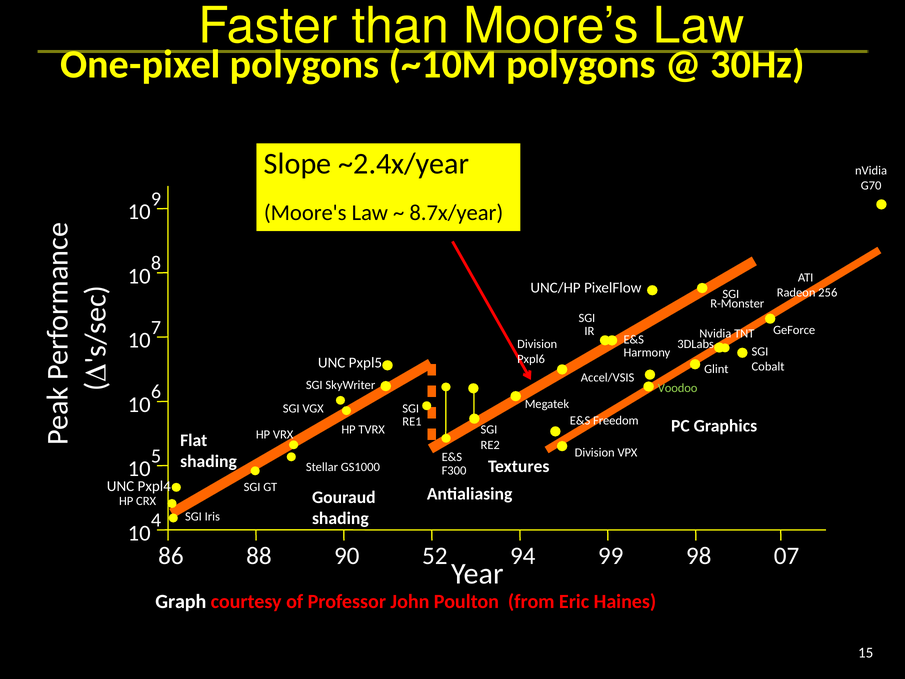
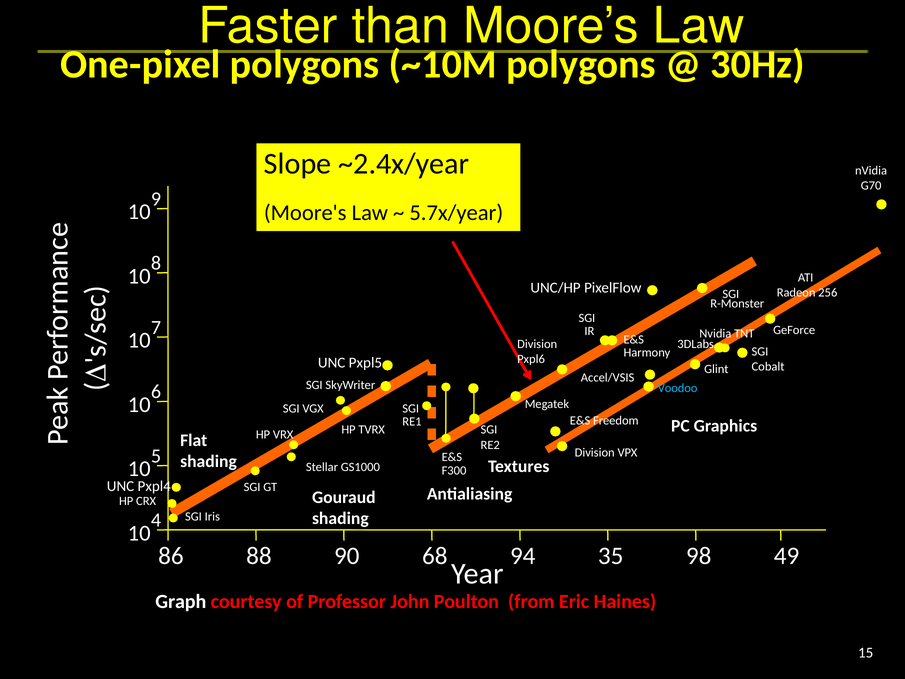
8.7x/year: 8.7x/year -> 5.7x/year (456, 213)
Voodoo colour: light green -> light blue (678, 388)
52: 52 -> 68 (435, 556)
99: 99 -> 35 (611, 556)
07: 07 -> 49 (787, 556)
